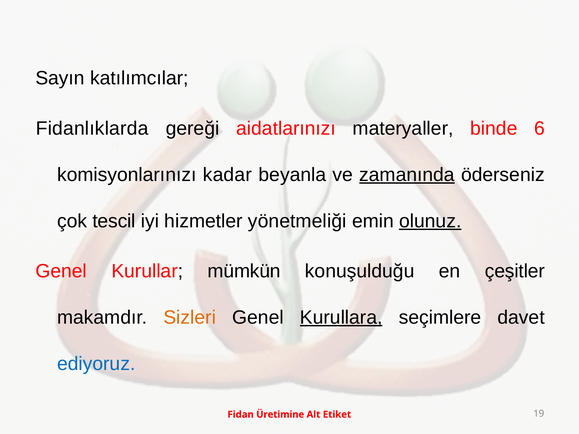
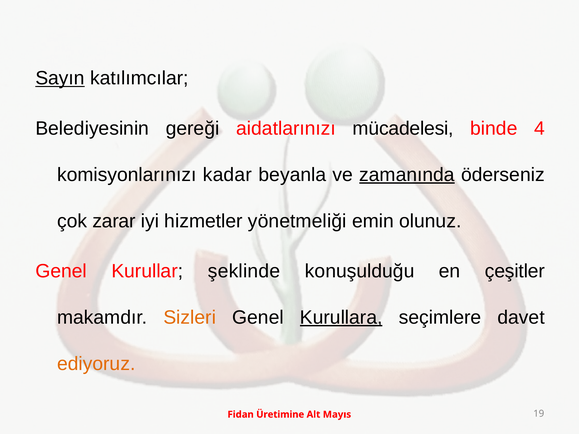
Sayın underline: none -> present (60, 78)
Fidanlıklarda: Fidanlıklarda -> Belediyesinin (92, 128)
materyaller: materyaller -> mücadelesi (403, 128)
6: 6 -> 4 (539, 128)
tescil: tescil -> zarar (114, 221)
olunuz underline: present -> none (430, 221)
mümkün: mümkün -> şeklinde (244, 271)
ediyoruz colour: blue -> orange (96, 364)
Etiket: Etiket -> Mayıs (337, 415)
